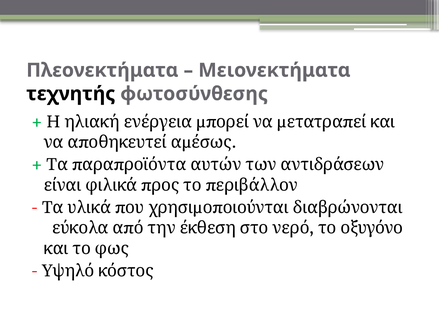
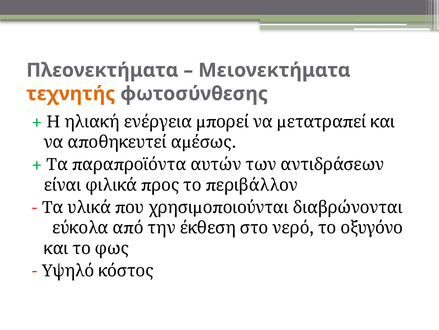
τεχνητής colour: black -> orange (71, 94)
